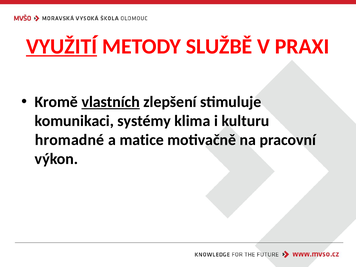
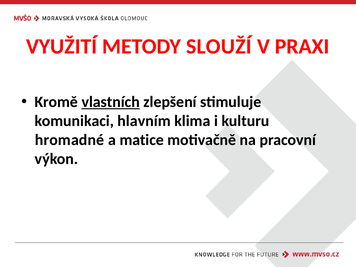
VYUŽITÍ underline: present -> none (62, 47)
SLUŽBĚ: SLUŽBĚ -> SLOUŽÍ (219, 47)
systémy: systémy -> hlavním (144, 121)
